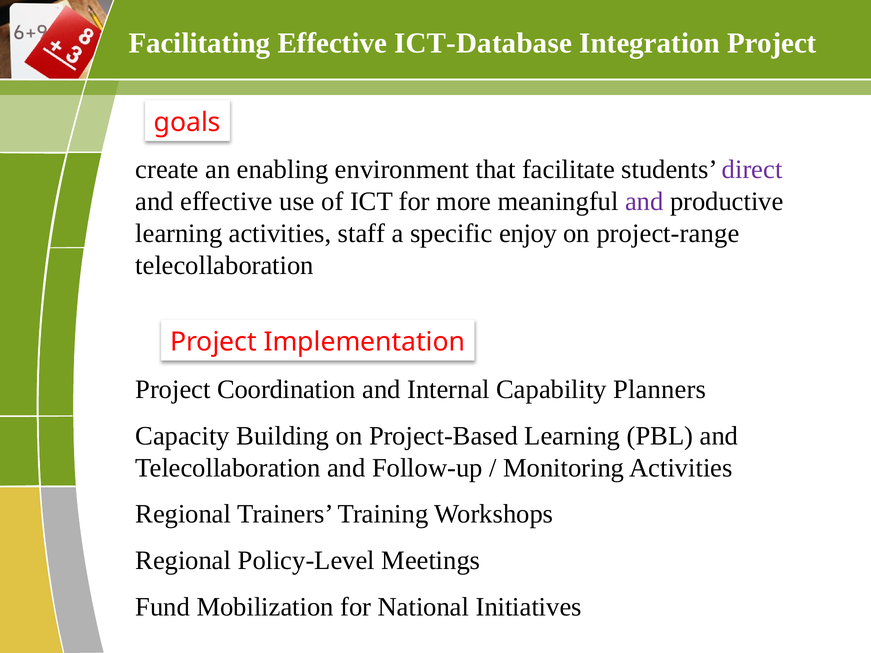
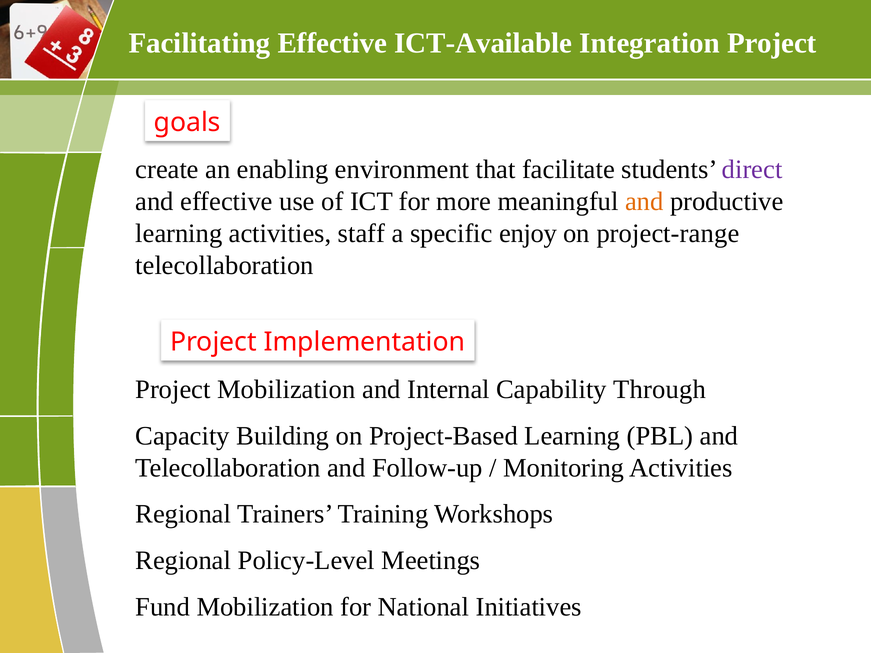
ICT-Database: ICT-Database -> ICT-Available (483, 43)
and colour: purple -> orange (644, 202)
Project Coordination: Coordination -> Mobilization (286, 390)
Planners: Planners -> Through (660, 390)
